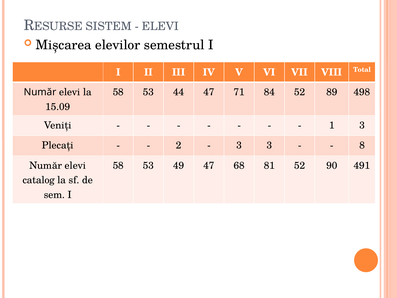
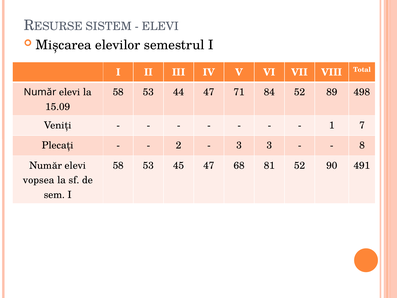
1 3: 3 -> 7 (362, 125)
49: 49 -> 45 (179, 165)
catalog: catalog -> vopsea (39, 180)
